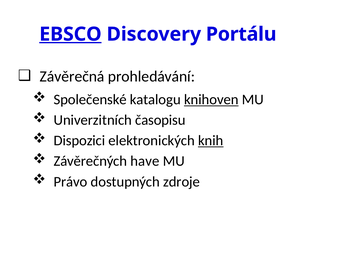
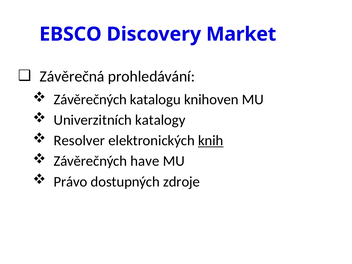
EBSCO underline: present -> none (70, 34)
Portálu: Portálu -> Market (241, 34)
Společenské: Společenské -> Závěrečných (90, 100)
knihoven underline: present -> none (211, 100)
časopisu: časopisu -> katalogy (160, 120)
Dispozici: Dispozici -> Resolver (79, 141)
